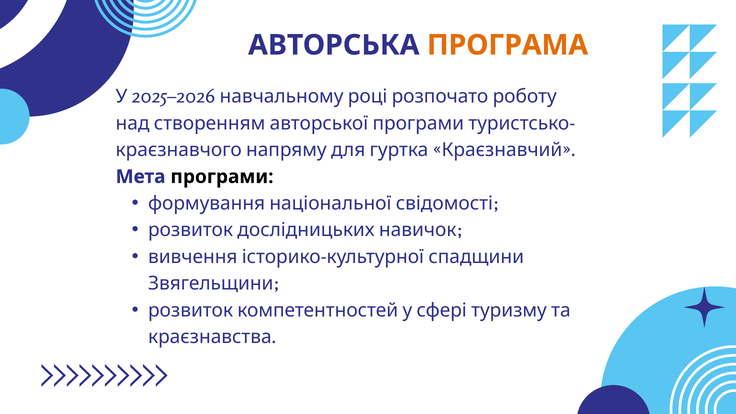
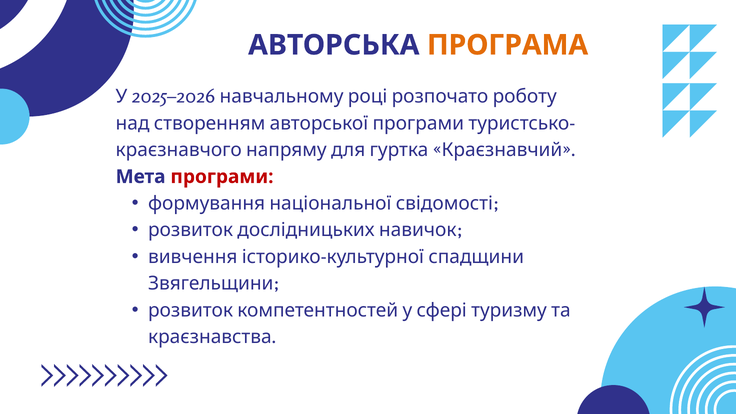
програми colour: black -> red (222, 177)
